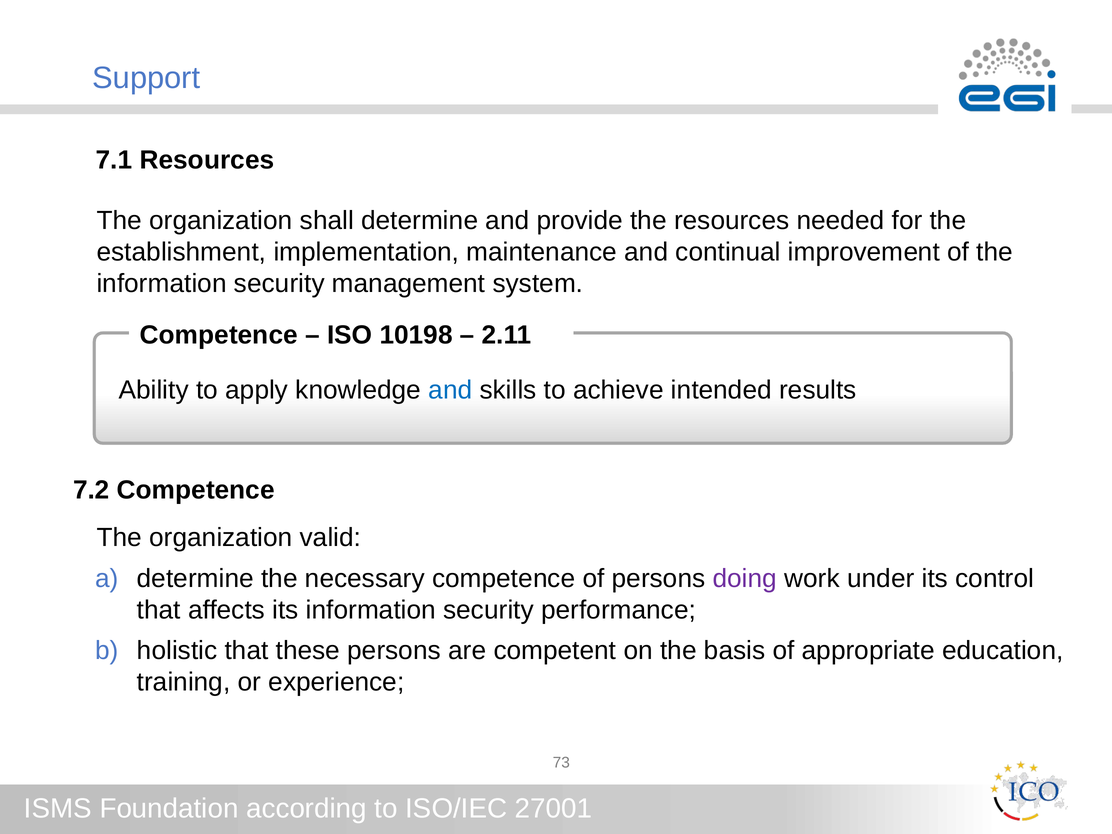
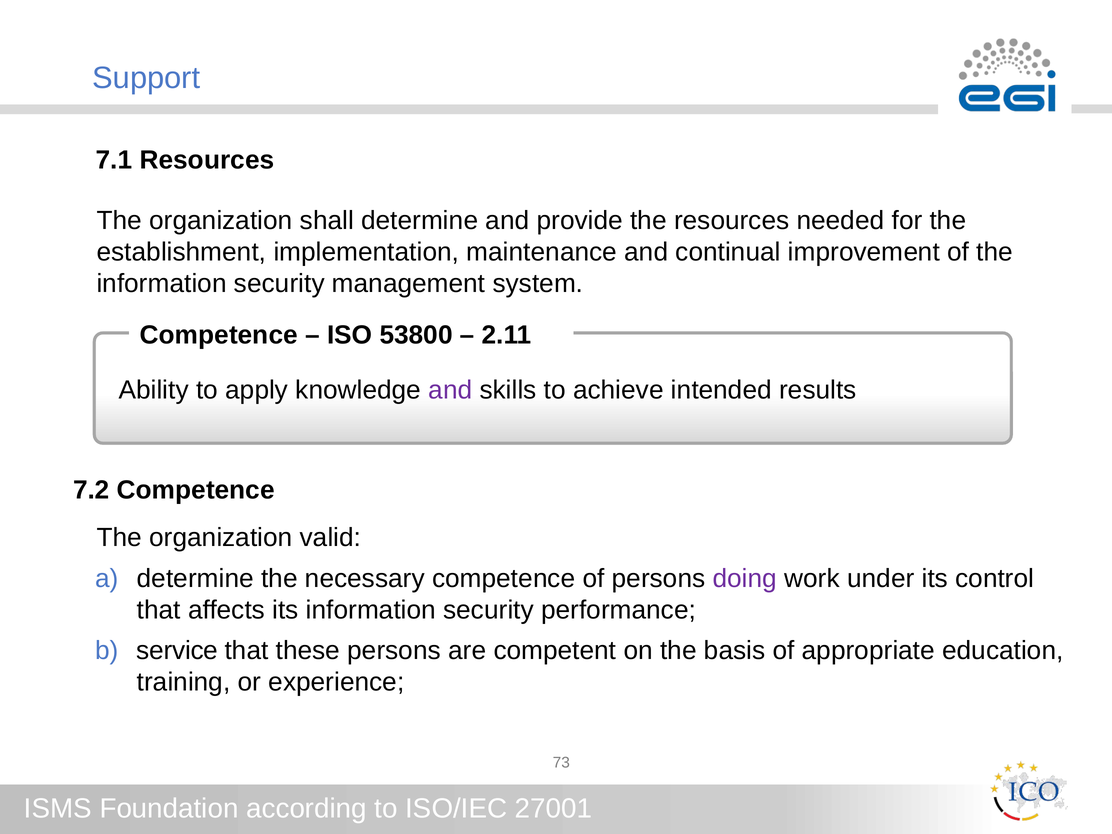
10198: 10198 -> 53800 (416, 335)
and colour: blue -> purple (450, 390)
holistic: holistic -> service (177, 651)
